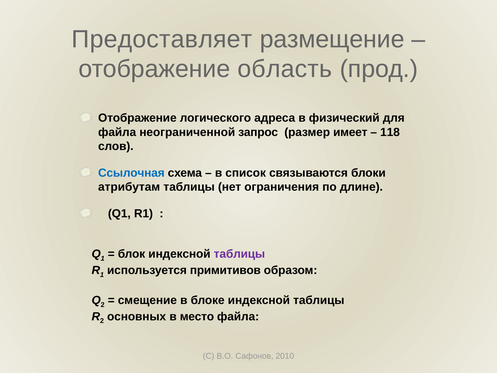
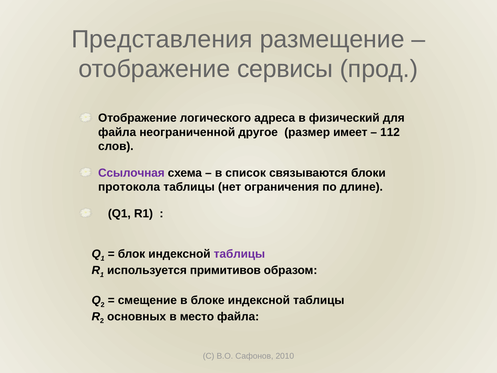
Предоставляет: Предоставляет -> Представления (162, 39)
область: область -> сервисы (285, 69)
запрос: запрос -> другое (258, 132)
118: 118 -> 112 (390, 132)
Ссылочная colour: blue -> purple (131, 173)
атрибутам: атрибутам -> протокола (129, 187)
